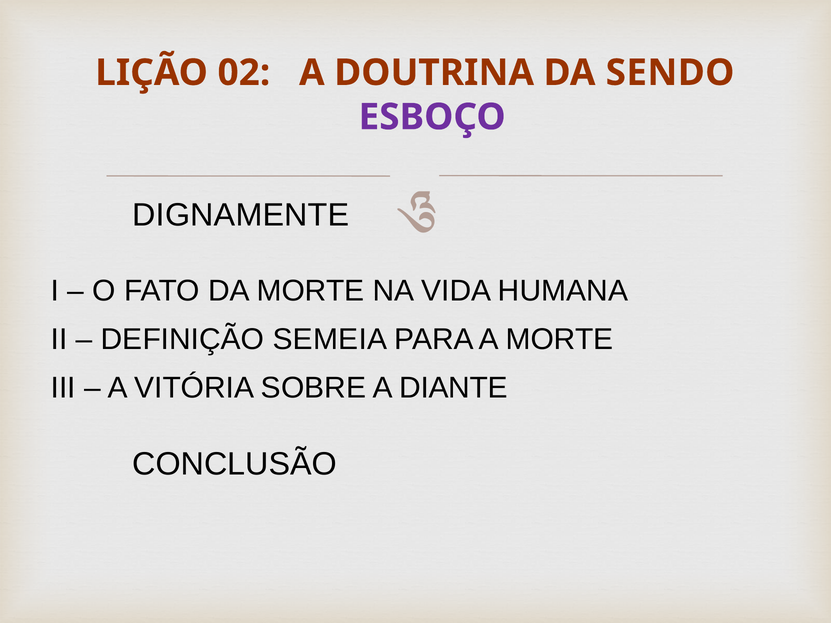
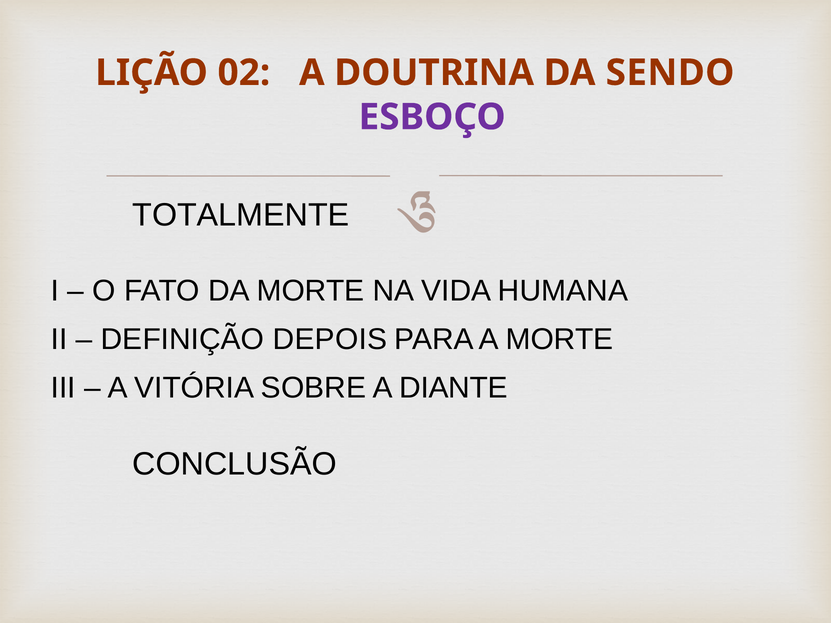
DIGNAMENTE: DIGNAMENTE -> TOTALMENTE (241, 215)
SEMEIA: SEMEIA -> DEPOIS (330, 339)
